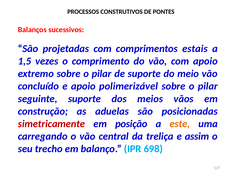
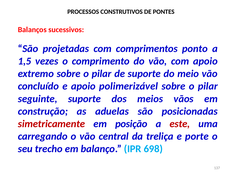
estais: estais -> ponto (195, 49)
este colour: orange -> red (180, 123)
assim: assim -> porte (197, 136)
